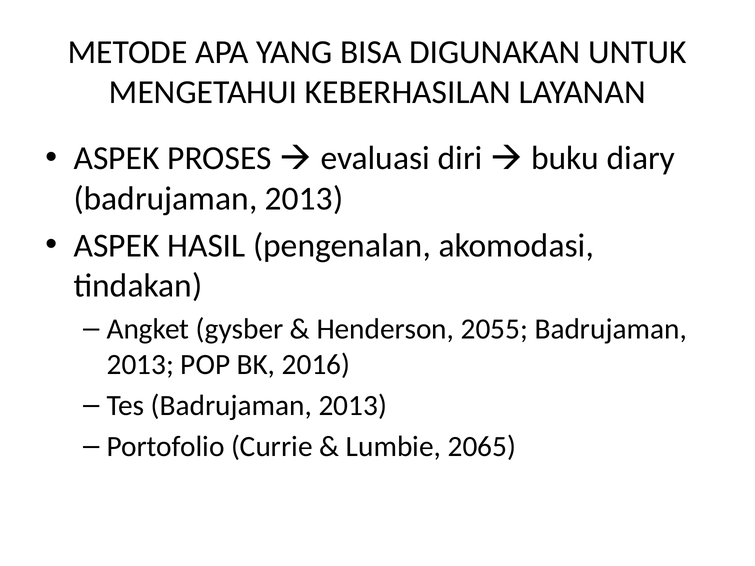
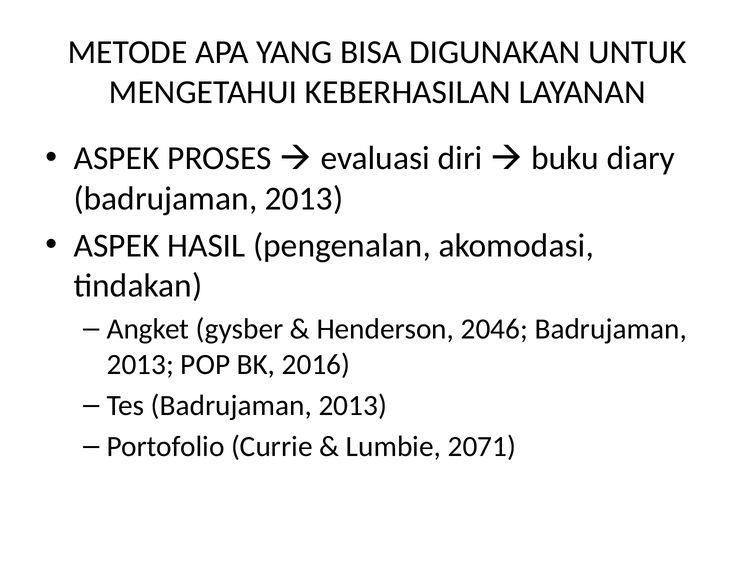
2055: 2055 -> 2046 (494, 329)
2065: 2065 -> 2071 (482, 447)
